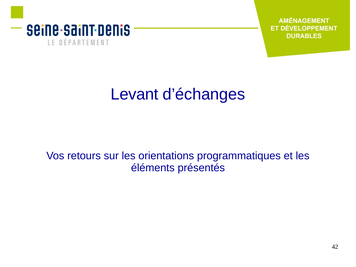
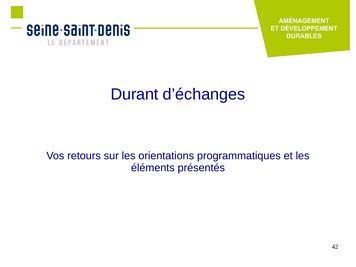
Levant: Levant -> Durant (135, 94)
